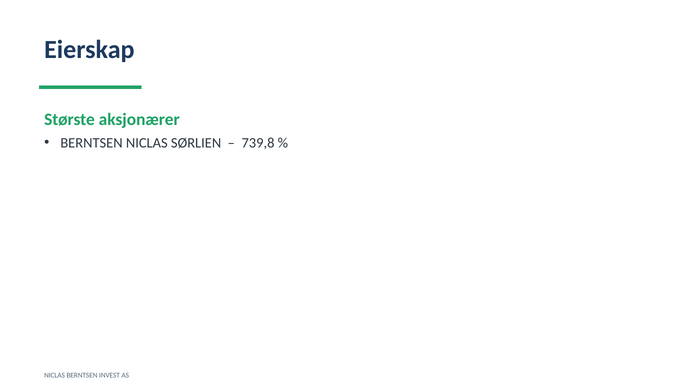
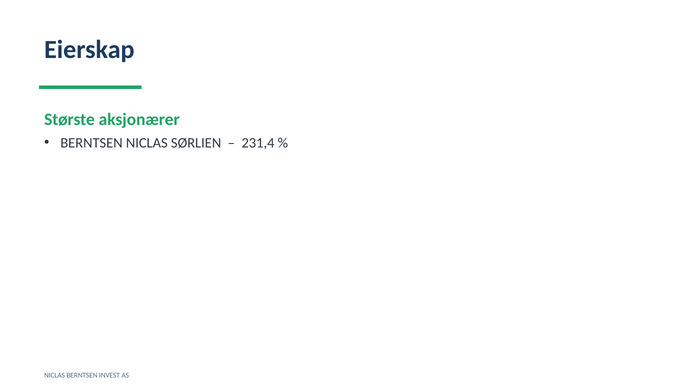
739,8: 739,8 -> 231,4 (258, 143)
